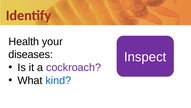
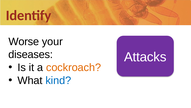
Health: Health -> Worse (24, 41)
Inspect: Inspect -> Attacks (145, 57)
cockroach colour: purple -> orange (74, 67)
